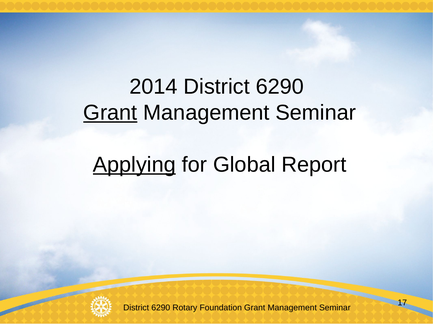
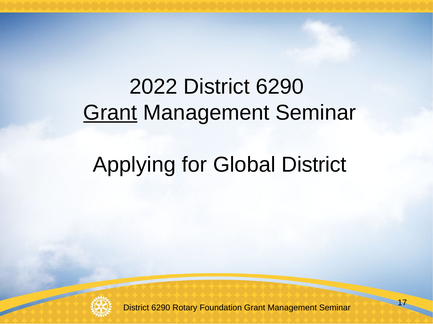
2014: 2014 -> 2022 (154, 87)
Applying underline: present -> none (134, 165)
Global Report: Report -> District (314, 165)
